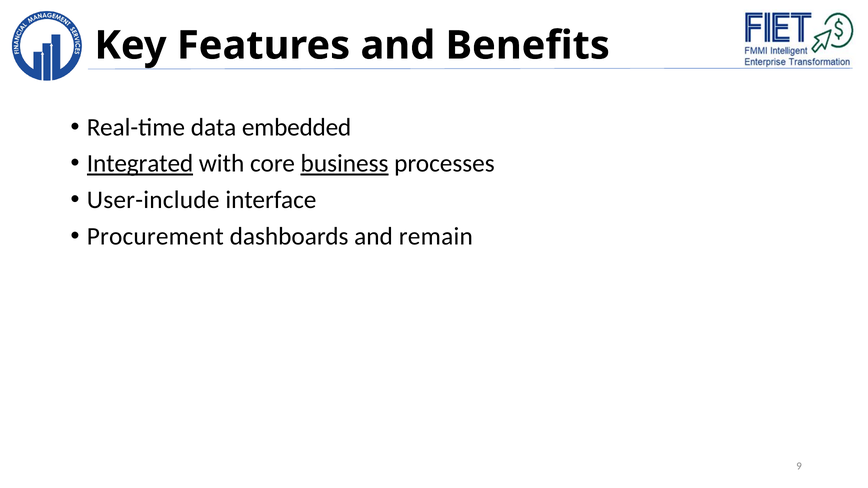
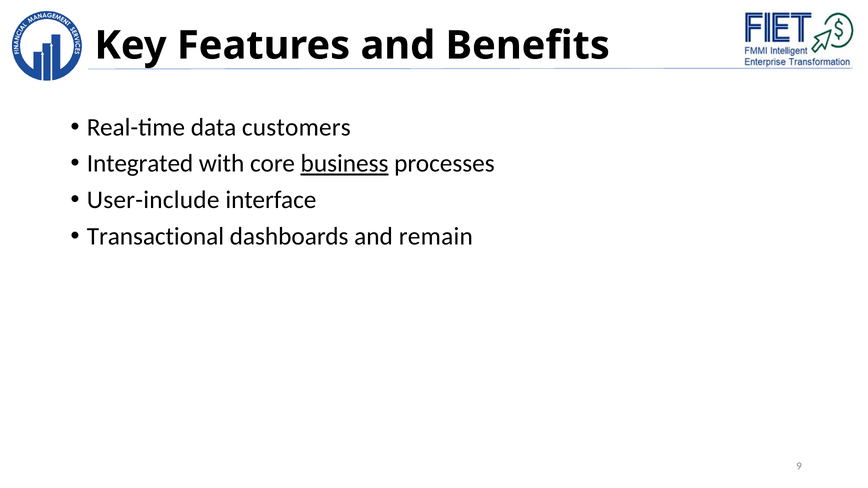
embedded: embedded -> customers (296, 127)
Integrated underline: present -> none (140, 164)
Procurement: Procurement -> Transactional (155, 236)
